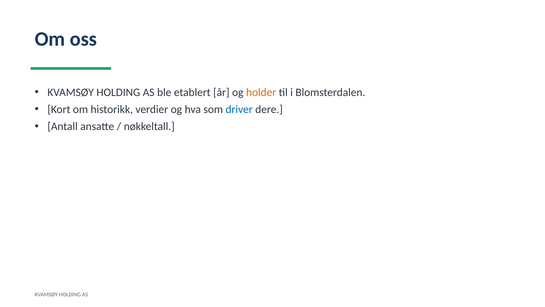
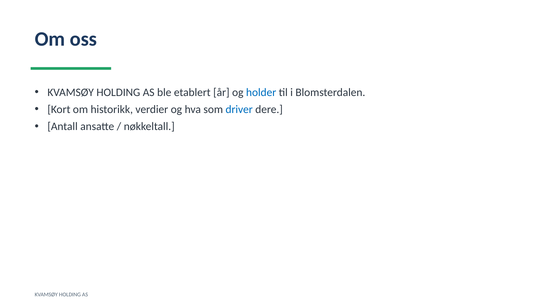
holder colour: orange -> blue (261, 92)
